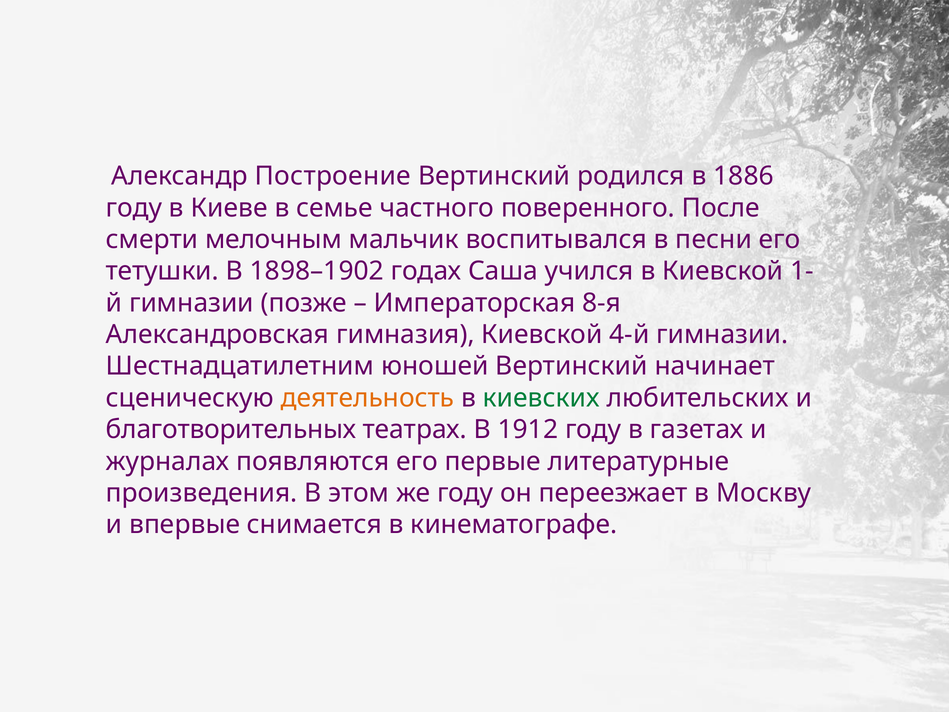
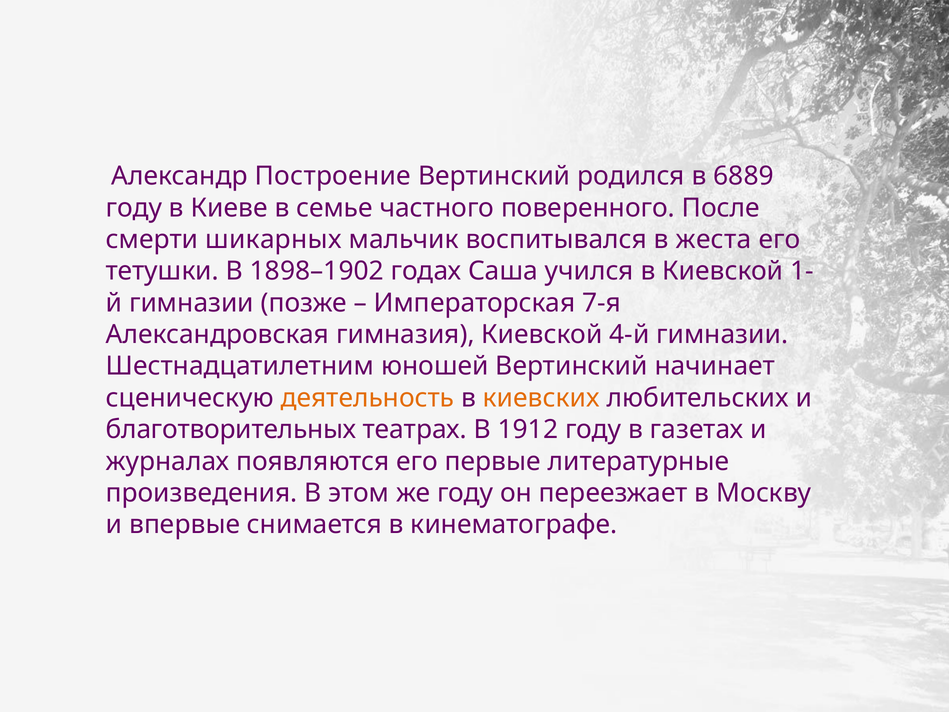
1886: 1886 -> 6889 (744, 176)
мелочным: мелочным -> шикарных (273, 239)
песни: песни -> жеста (714, 239)
8-я: 8-я -> 7-я (602, 303)
киевских colour: green -> orange (541, 398)
